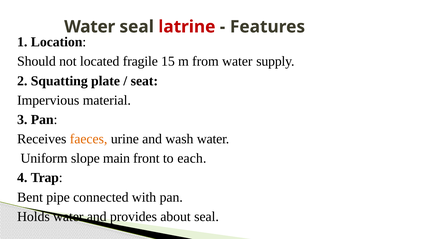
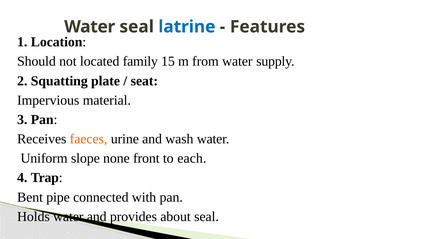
latrine colour: red -> blue (187, 27)
fragile: fragile -> family (140, 61)
main: main -> none (116, 158)
